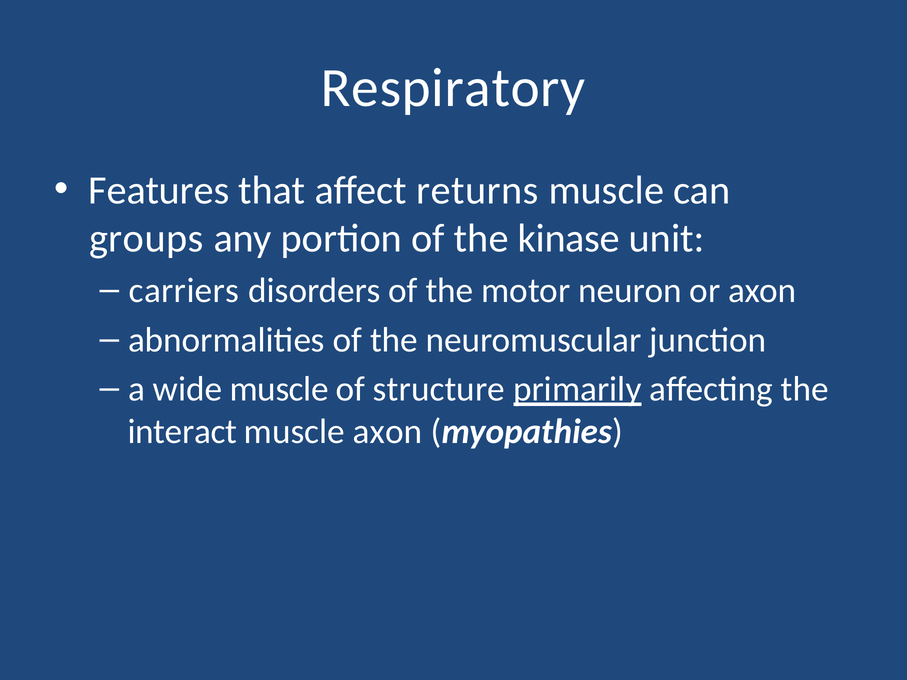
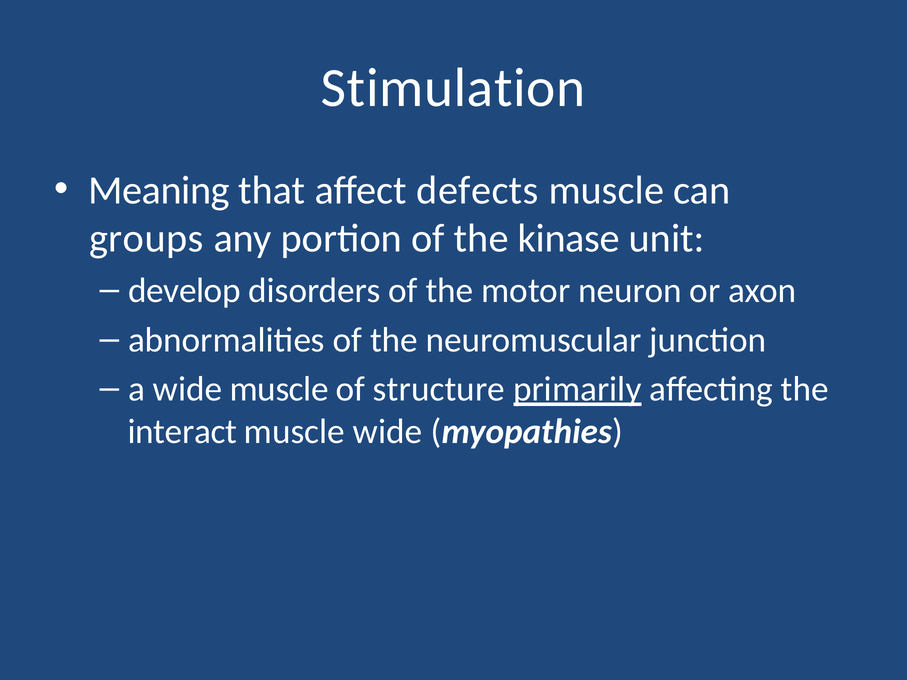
Respiratory: Respiratory -> Stimulation (453, 88)
Features: Features -> Meaning (159, 190)
returns: returns -> defects (478, 190)
carriers: carriers -> develop (184, 291)
muscle axon: axon -> wide (388, 432)
